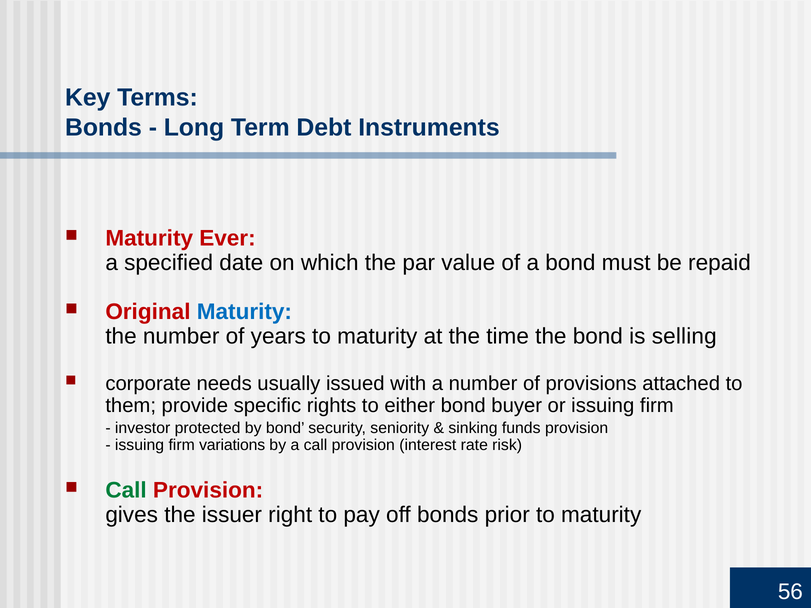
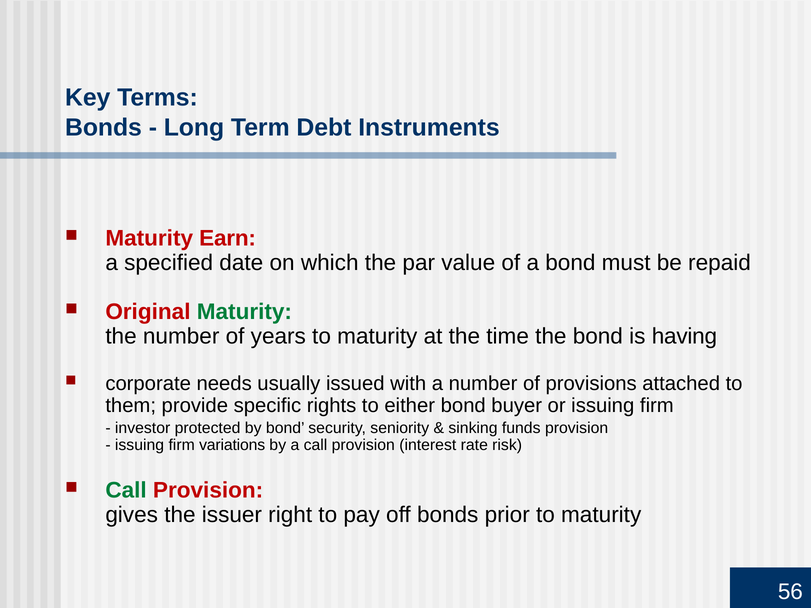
Ever: Ever -> Earn (228, 239)
Maturity colour: blue -> green (244, 312)
selling: selling -> having (684, 336)
